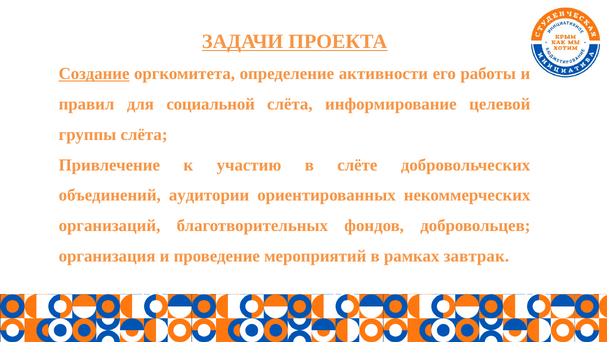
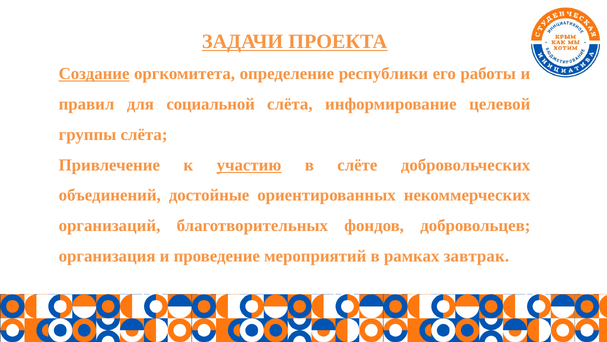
активности: активности -> республики (383, 74)
участию underline: none -> present (249, 165)
аудитории: аудитории -> достойные (209, 195)
